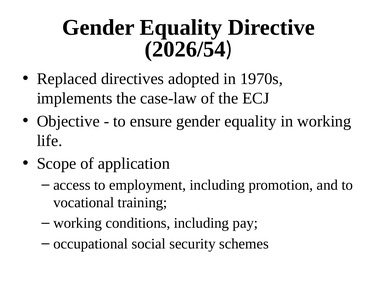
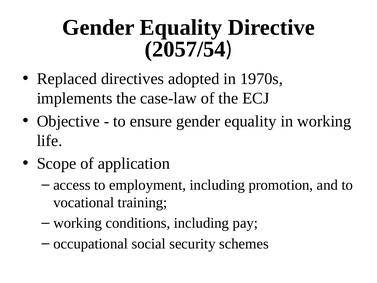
2026/54: 2026/54 -> 2057/54 (185, 49)
